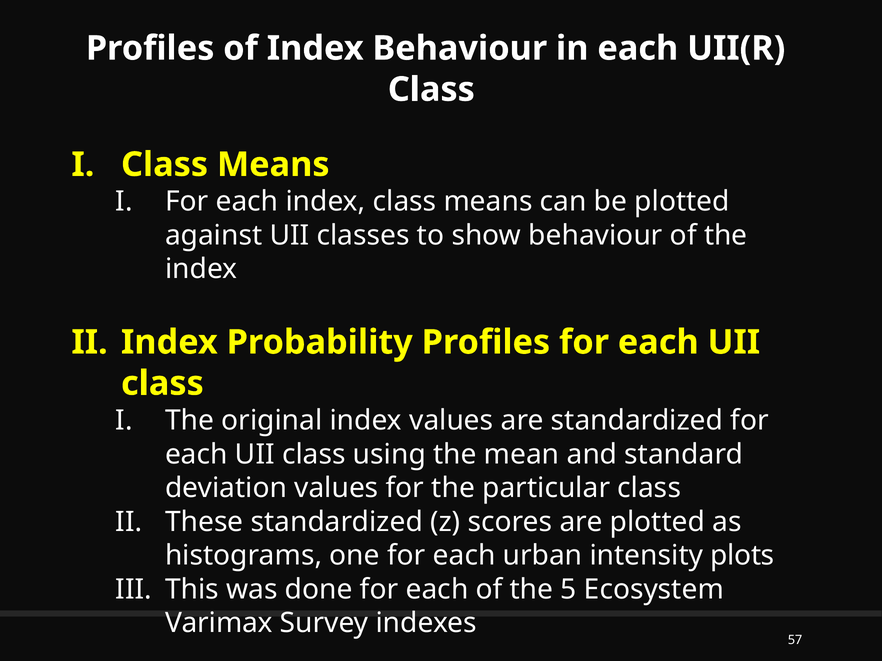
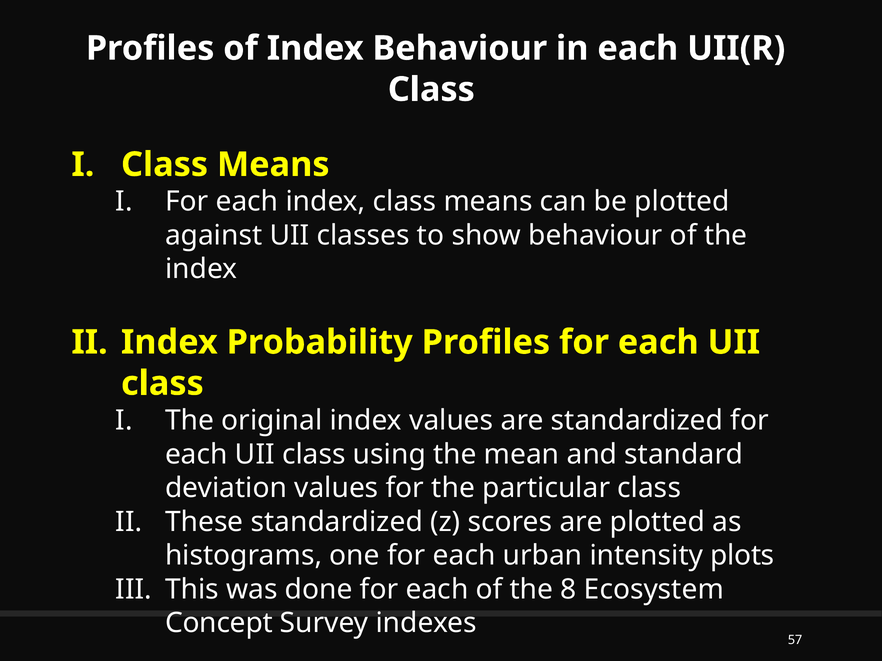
5: 5 -> 8 (569, 590)
Varimax: Varimax -> Concept (219, 624)
